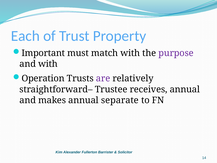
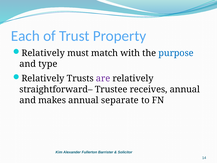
Important: Important -> Relatively (43, 53)
purpose colour: purple -> blue (176, 53)
and with: with -> type (48, 64)
Operation: Operation -> Relatively (43, 78)
